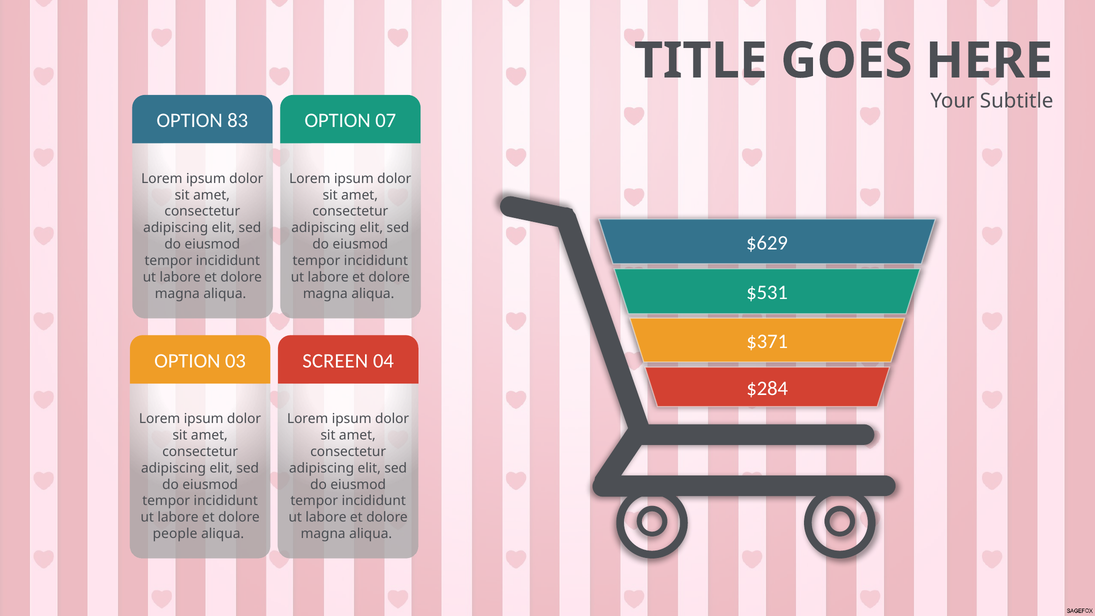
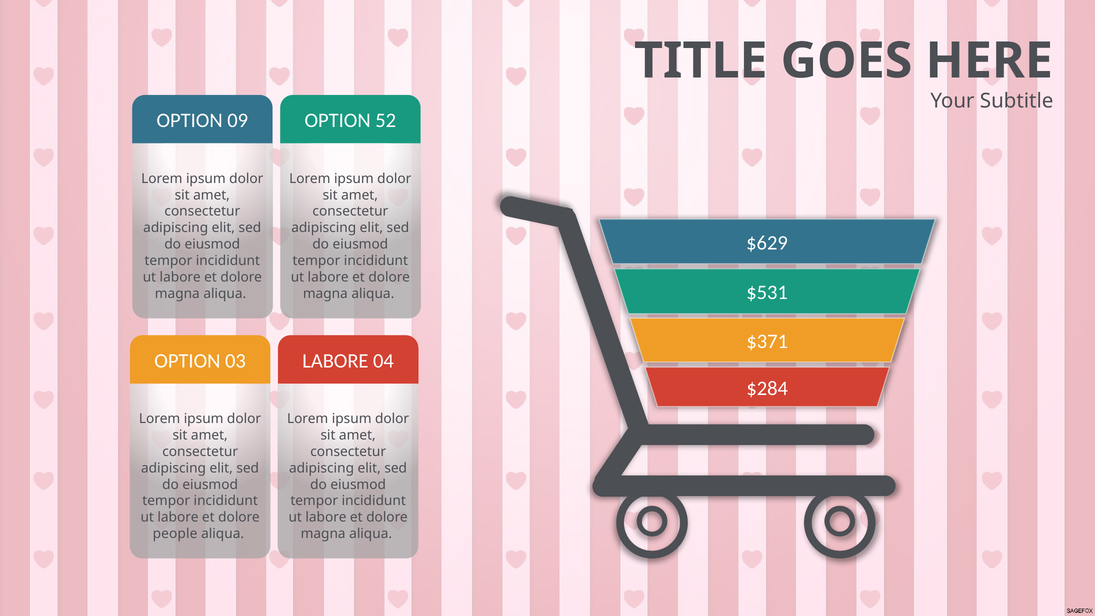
83: 83 -> 09 (238, 121)
07: 07 -> 52 (386, 121)
SCREEN: SCREEN -> LABORE (335, 361)
